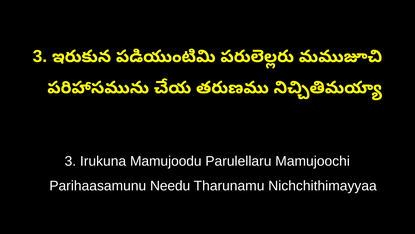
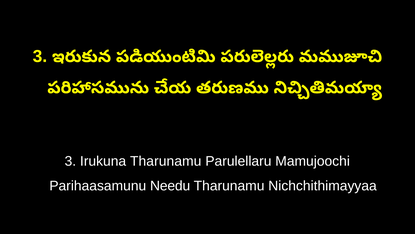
Irukuna Mamujoodu: Mamujoodu -> Tharunamu (166, 161)
